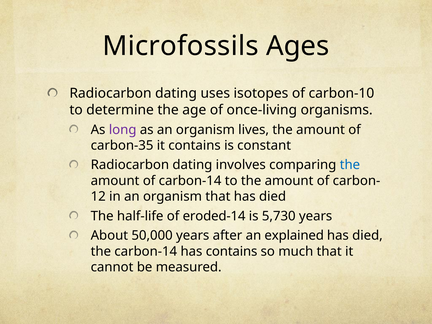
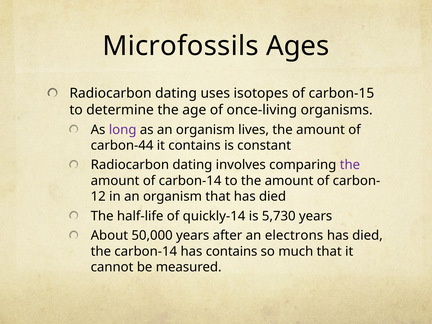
carbon-10: carbon-10 -> carbon-15 (341, 93)
carbon-35: carbon-35 -> carbon-44 (122, 146)
the colour: blue -> purple (350, 165)
eroded-14: eroded-14 -> quickly-14 (214, 216)
explained: explained -> electrons (294, 236)
